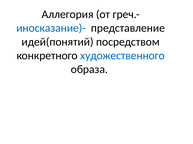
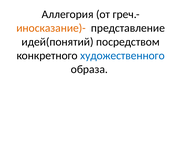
иносказание)- colour: blue -> orange (51, 28)
